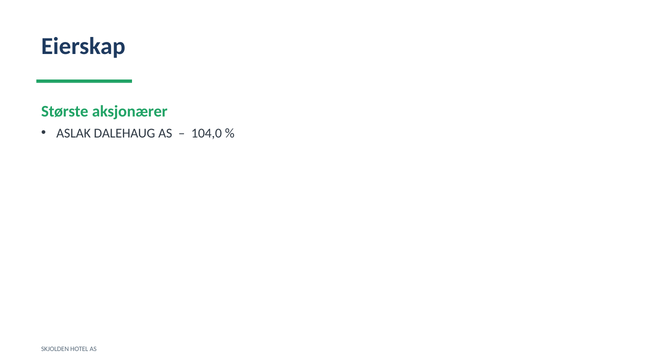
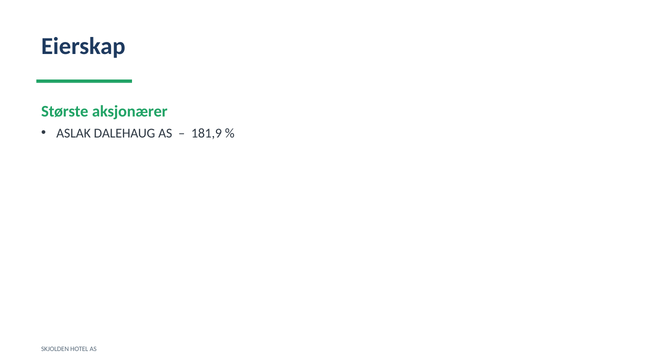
104,0: 104,0 -> 181,9 (207, 133)
